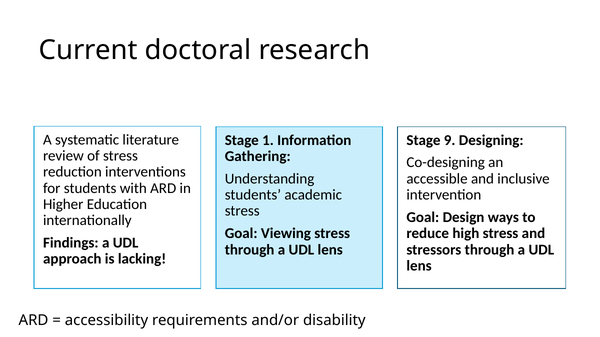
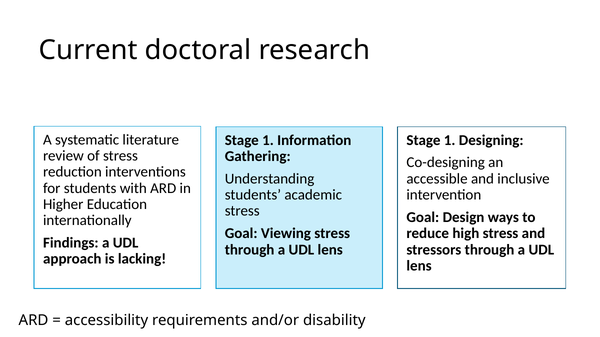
9: 9 -> 1 (450, 140)
